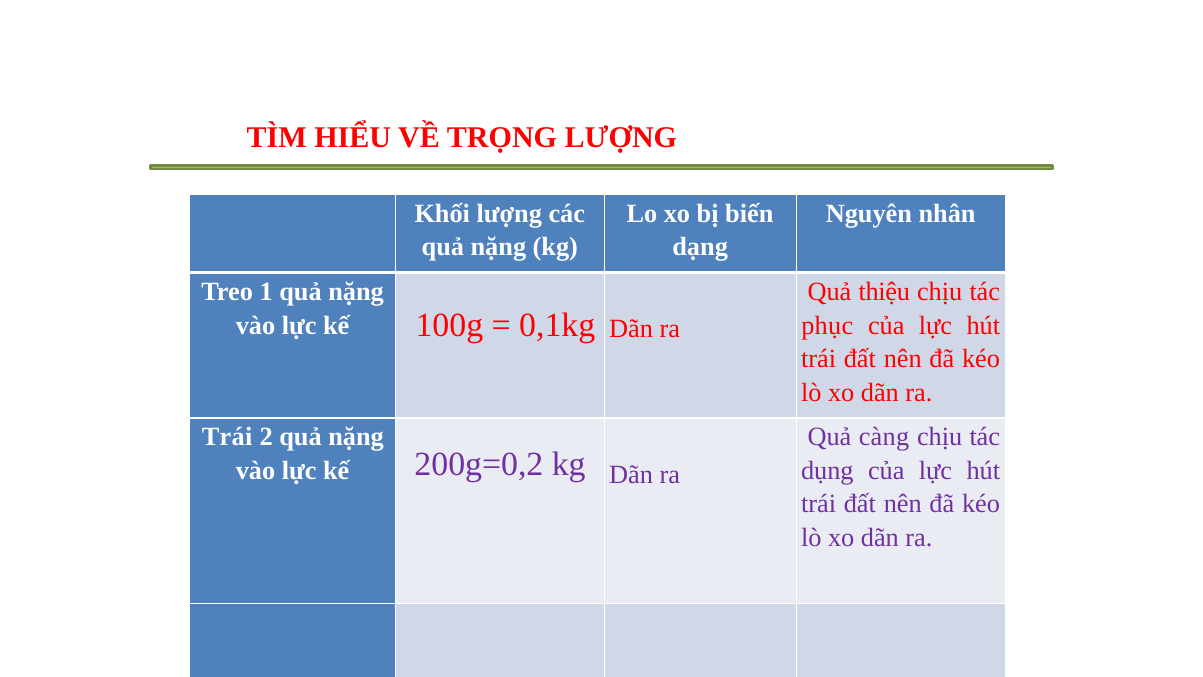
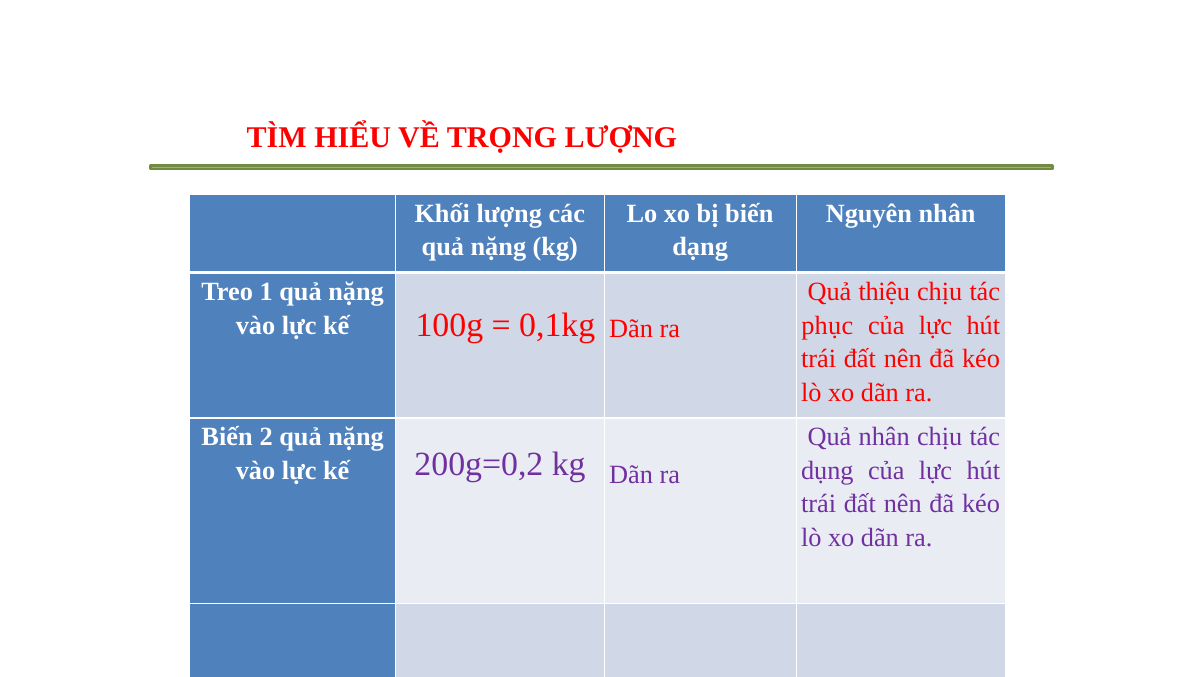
Trái: Trái -> Biến (227, 437)
Quả càng: càng -> nhân (884, 437)
